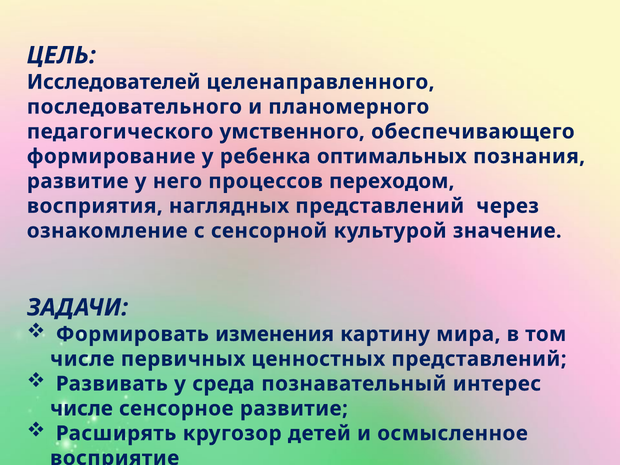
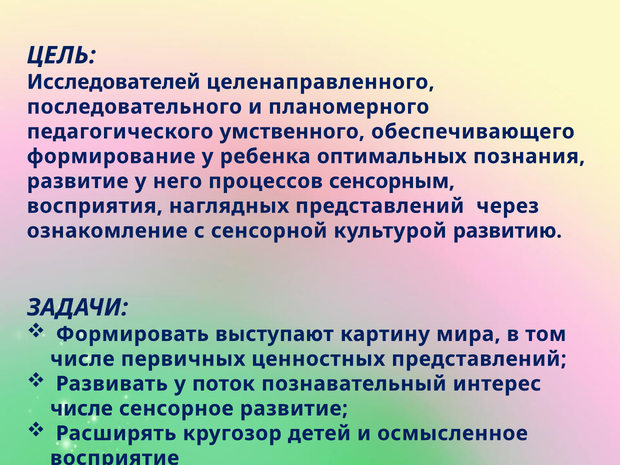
переходом: переходом -> сенсорным (392, 181)
значение: значение -> развитию (507, 231)
изменения: изменения -> выступают (274, 334)
среда: среда -> поток (224, 384)
